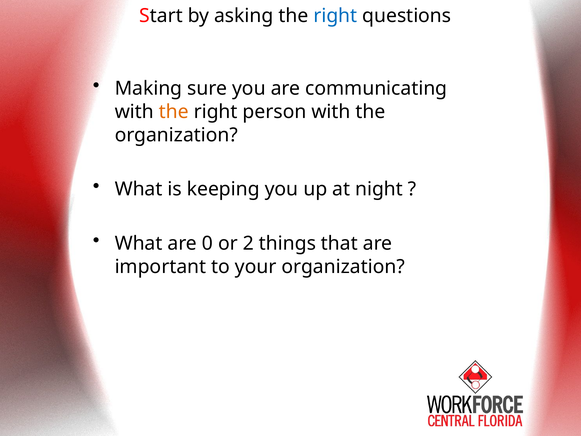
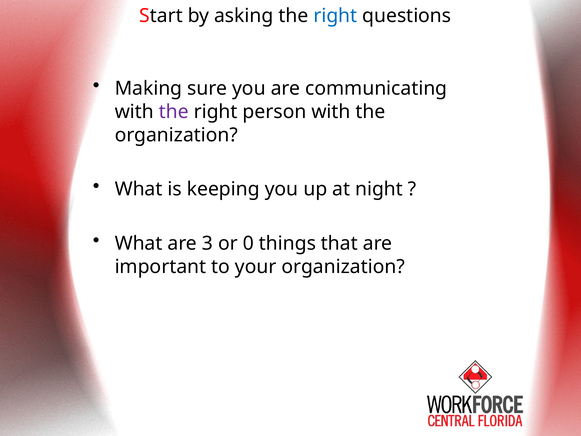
the colour: orange -> purple (174, 112)
0: 0 -> 3 (207, 243)
2: 2 -> 0 (248, 243)
